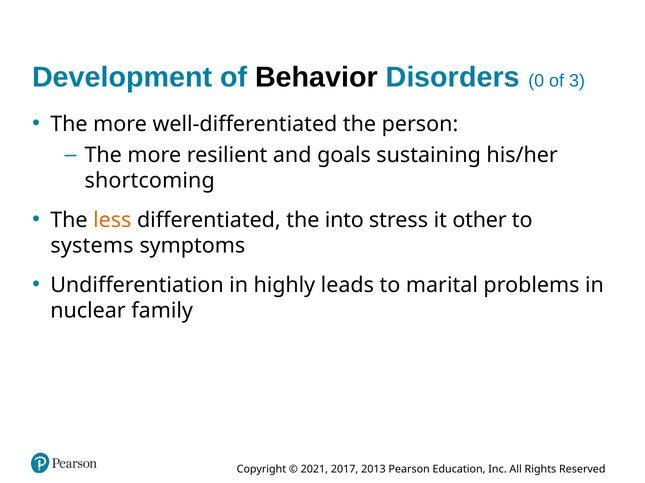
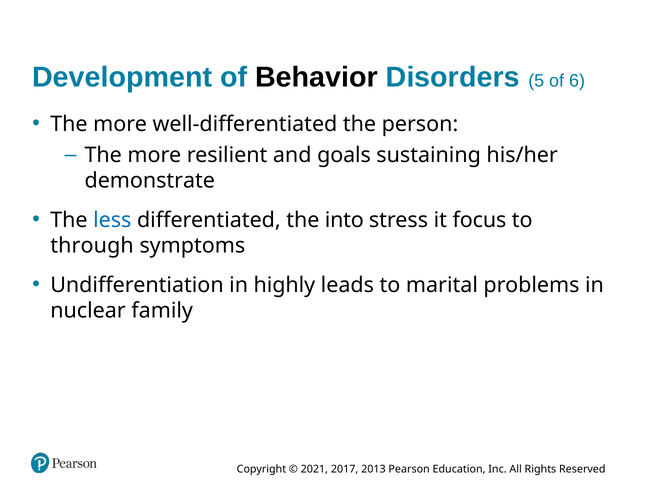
0: 0 -> 5 (536, 81)
3: 3 -> 6 (577, 81)
shortcoming: shortcoming -> demonstrate (150, 181)
less colour: orange -> blue (112, 220)
other: other -> focus (479, 220)
systems: systems -> through (92, 246)
